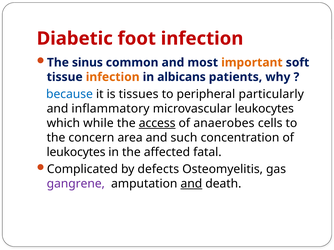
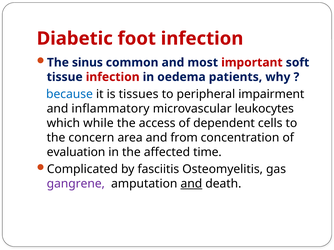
important colour: orange -> red (252, 63)
infection colour: orange -> red (113, 77)
albicans: albicans -> oedema (181, 77)
particularly: particularly -> impairment (271, 94)
access underline: present -> none (157, 123)
anaerobes: anaerobes -> dependent (224, 123)
such: such -> from (184, 138)
leukocytes: leukocytes -> evaluation (76, 152)
fatal: fatal -> time (207, 152)
defects: defects -> fasciitis (158, 170)
